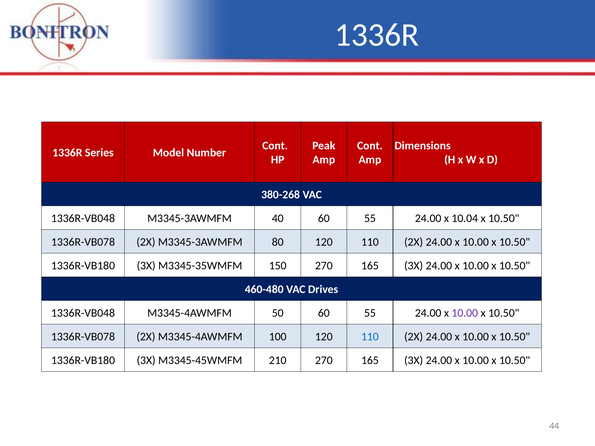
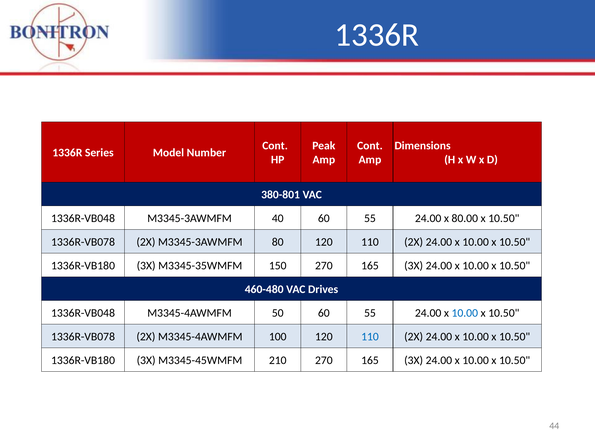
380-268: 380-268 -> 380-801 (281, 195)
10.04: 10.04 -> 80.00 (465, 218)
10.00 colour: purple -> blue (465, 313)
